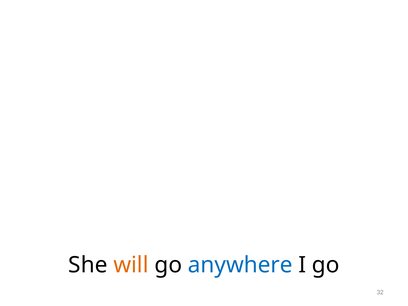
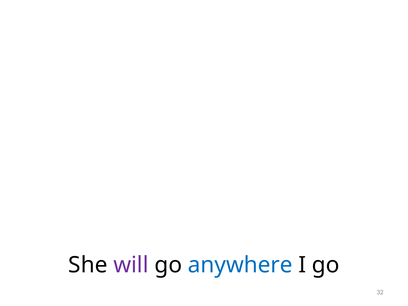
will colour: orange -> purple (131, 265)
